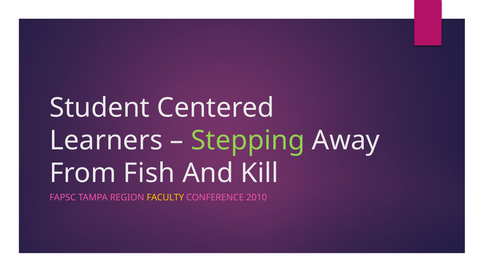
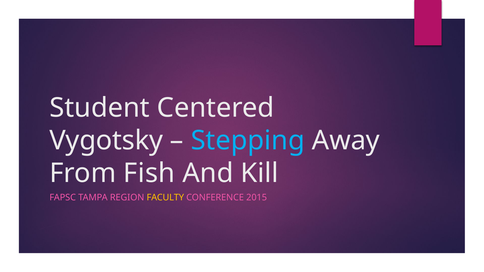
Learners: Learners -> Vygotsky (106, 141)
Stepping colour: light green -> light blue (248, 141)
2010: 2010 -> 2015 (257, 198)
